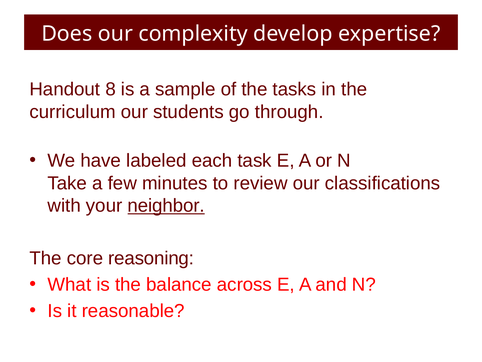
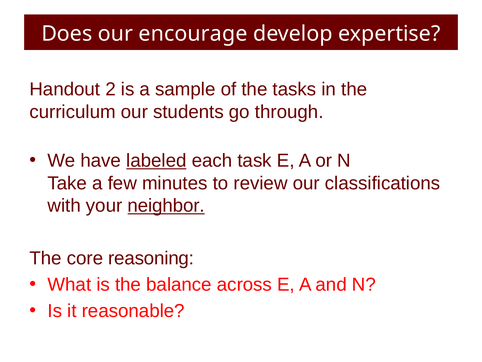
complexity: complexity -> encourage (193, 34)
8: 8 -> 2 (111, 89)
labeled underline: none -> present (156, 160)
